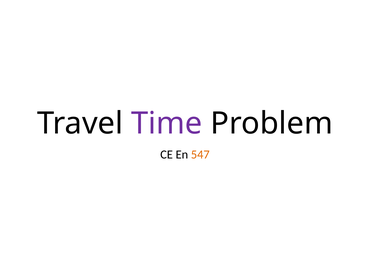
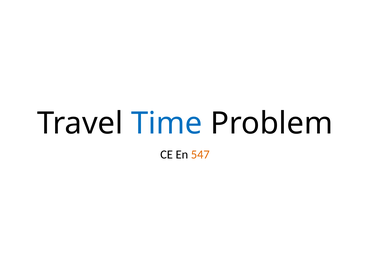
Time colour: purple -> blue (167, 123)
